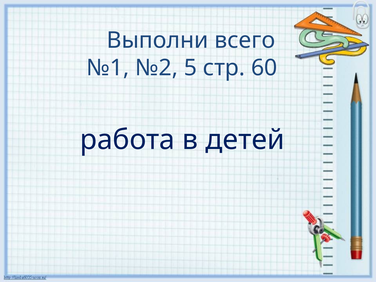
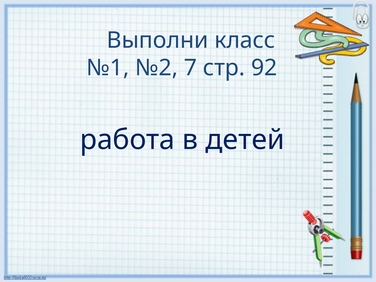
всего: всего -> класс (245, 40)
5: 5 -> 7 (190, 68)
60: 60 -> 92 (264, 68)
